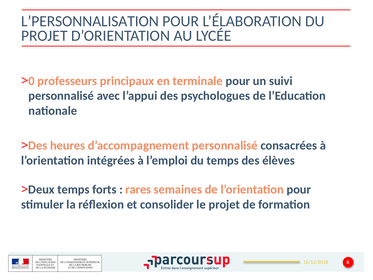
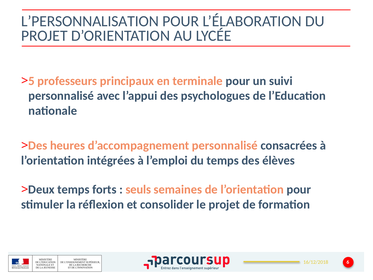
0: 0 -> 5 (32, 81)
rares: rares -> seuls (138, 189)
